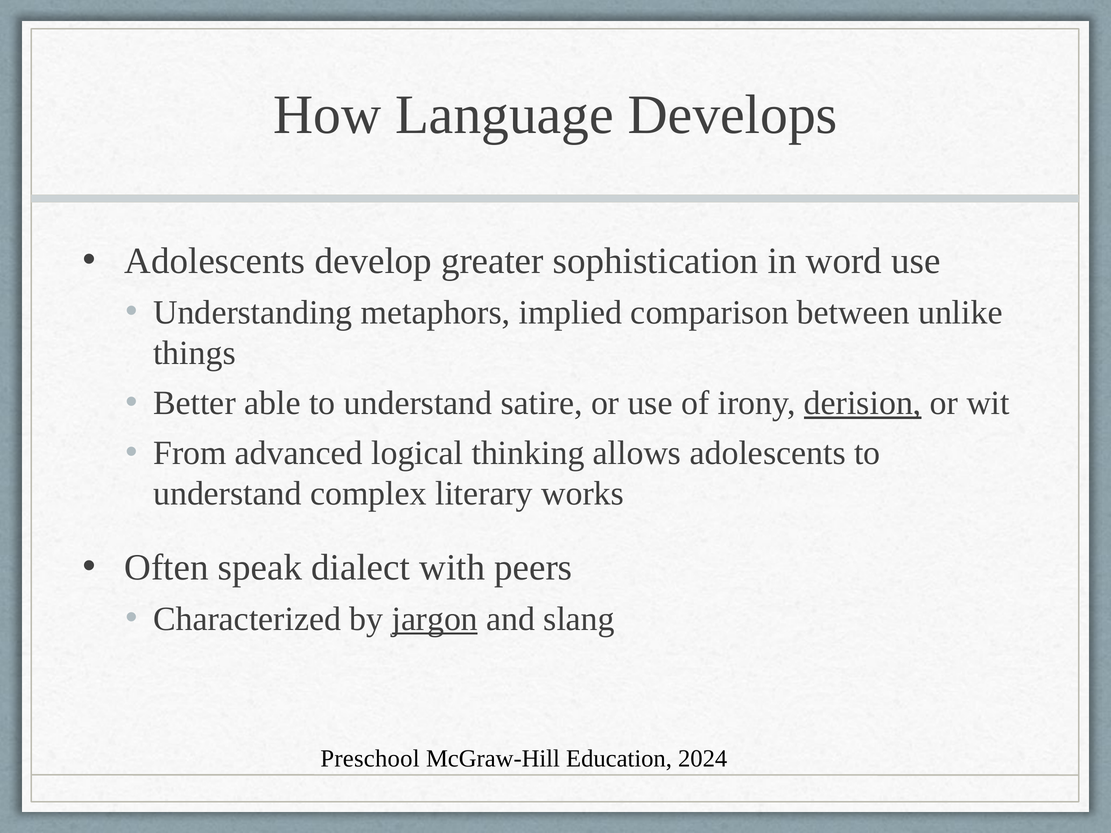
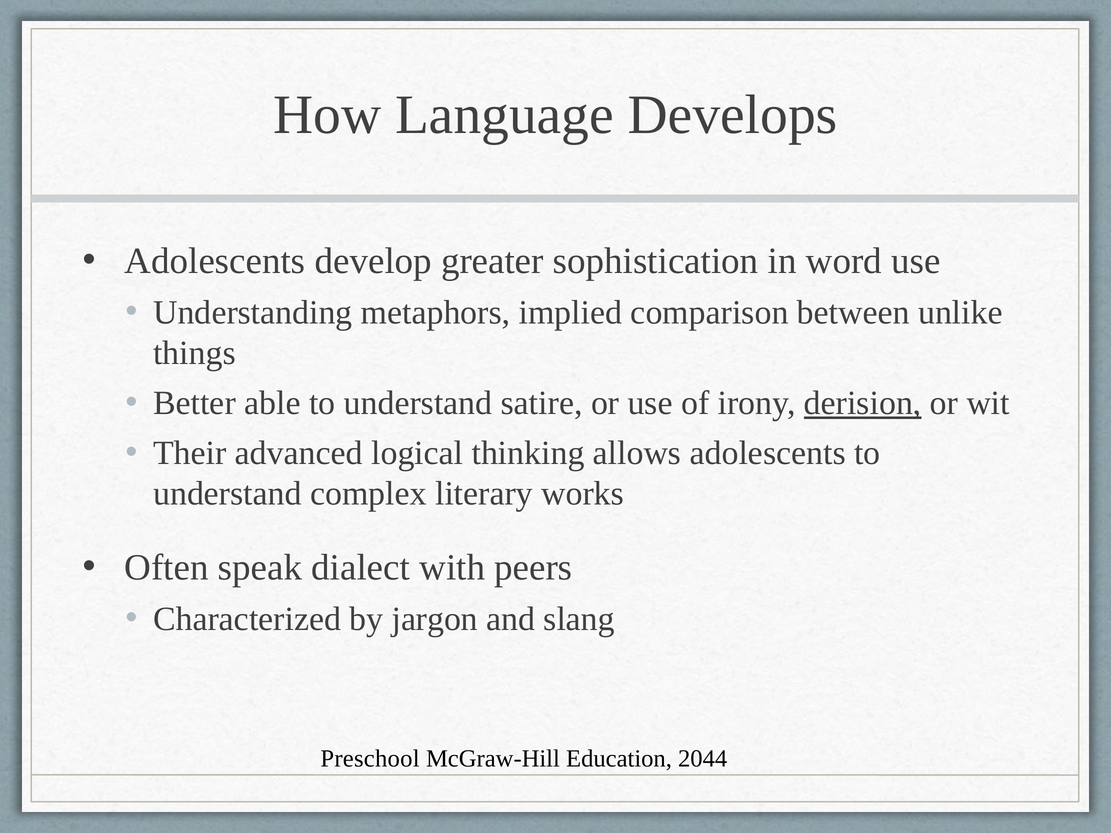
From: From -> Their (190, 453)
jargon underline: present -> none (435, 619)
2024: 2024 -> 2044 (703, 759)
